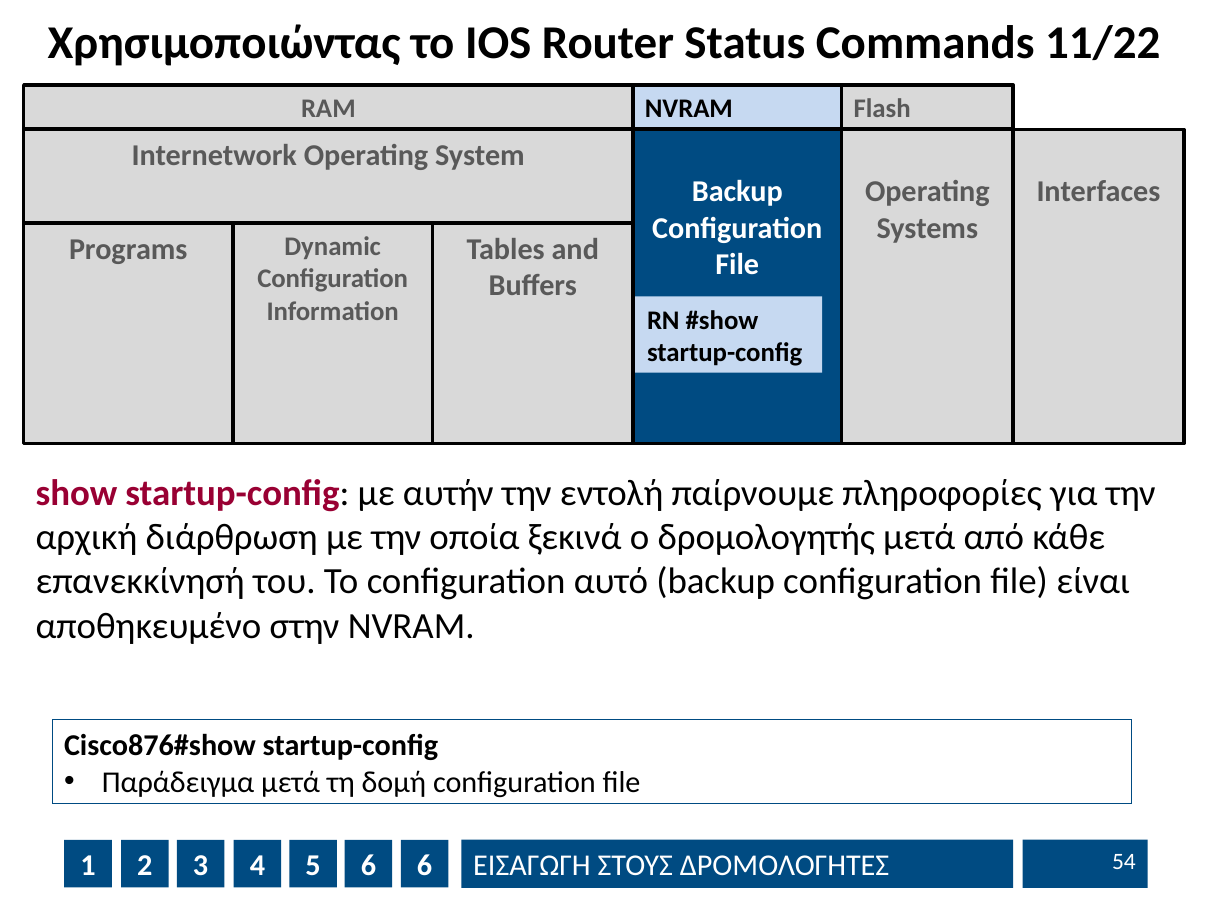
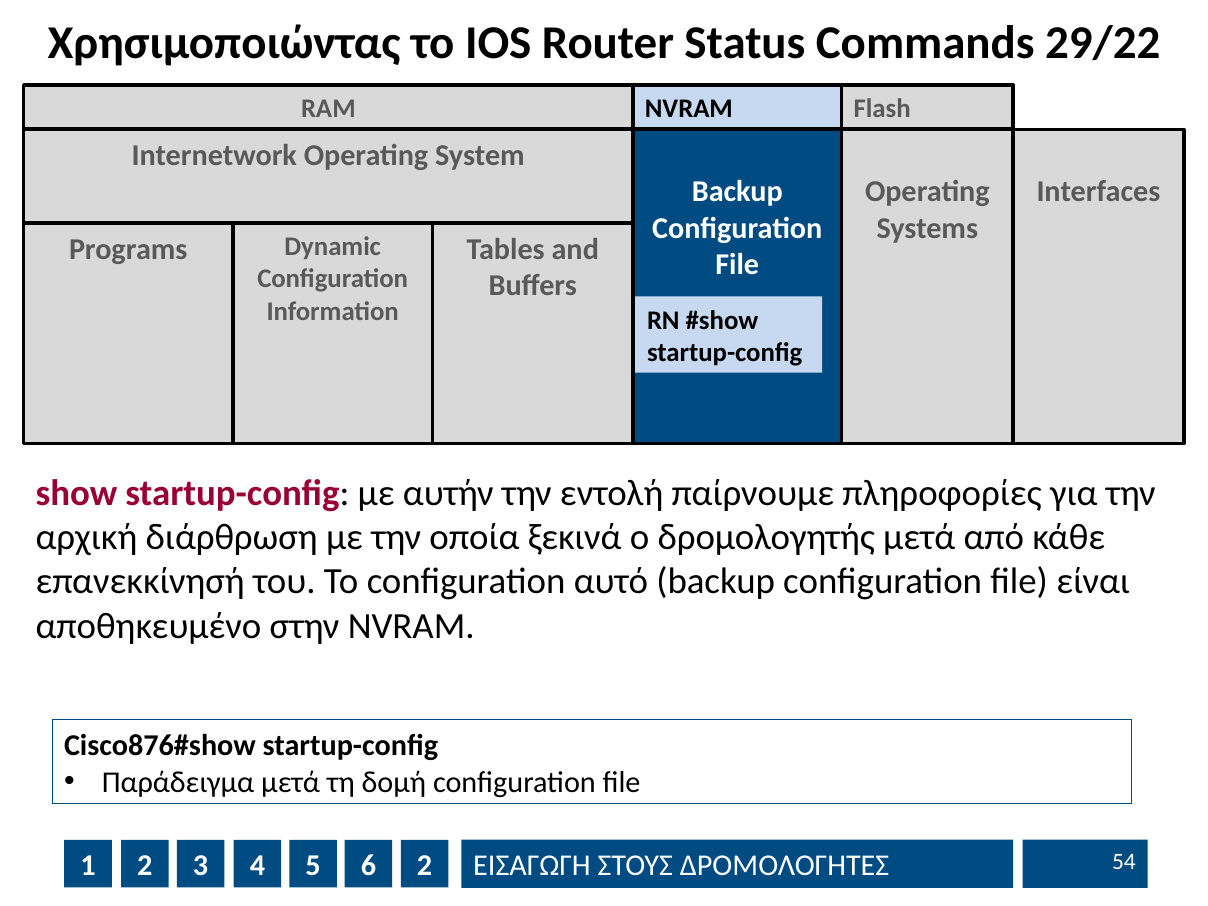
11/22: 11/22 -> 29/22 (1103, 43)
5 6: 6 -> 2 (425, 866)
